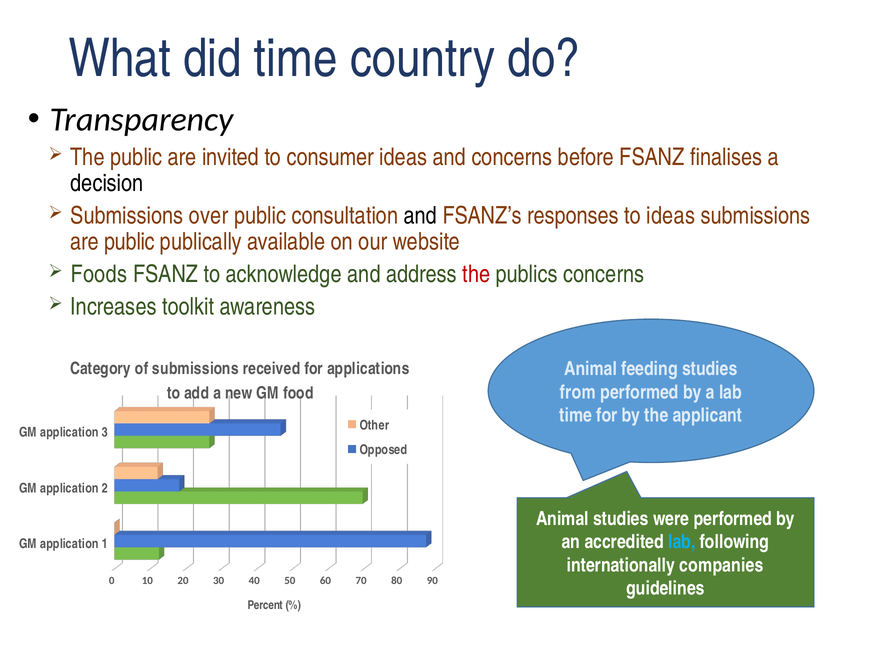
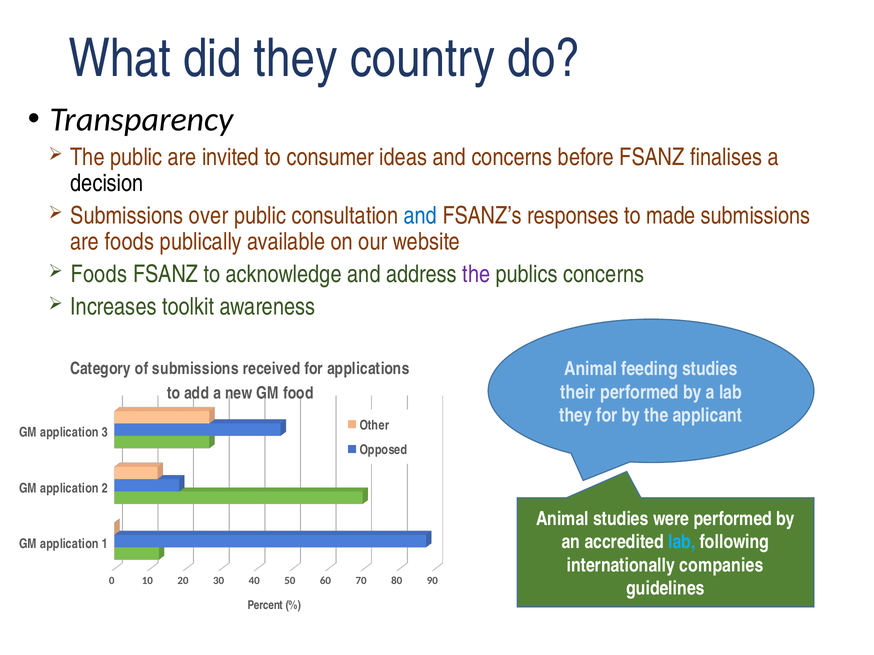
did time: time -> they (296, 58)
and colour: black -> blue (420, 216)
to ideas: ideas -> made (671, 216)
are public: public -> foods (129, 242)
the colour: red -> purple (476, 274)
from: from -> their (578, 392)
time: time -> they (576, 416)
